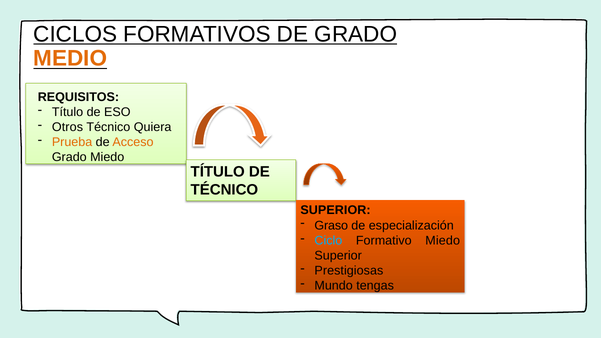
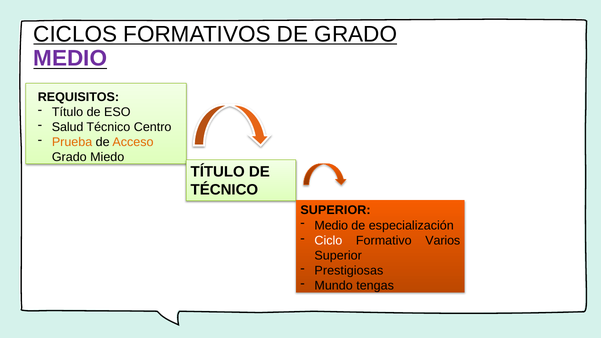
MEDIO colour: orange -> purple (70, 59)
Otros: Otros -> Salud (68, 127)
Quiera: Quiera -> Centro (153, 127)
Graso: Graso -> Medio (331, 225)
Ciclo colour: light blue -> white (328, 240)
Formativo Miedo: Miedo -> Varios (443, 240)
